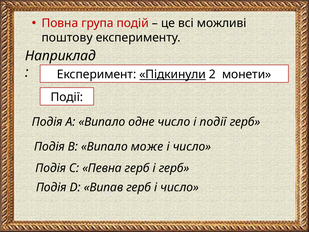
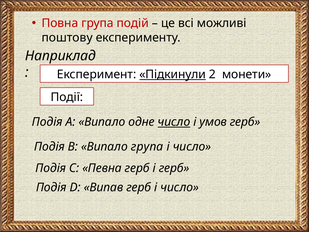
число underline: none -> present (174, 122)
і події: події -> умов (213, 122)
Випало може: може -> група (147, 146)
